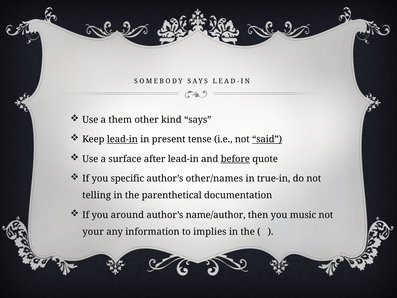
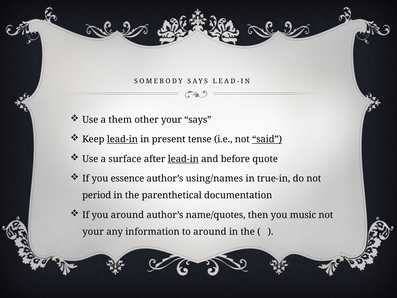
other kind: kind -> your (171, 120)
lead-in underline: none -> present (183, 159)
before underline: present -> none (235, 159)
specific: specific -> essence (127, 178)
other/names: other/names -> using/names (214, 178)
telling: telling -> period (97, 195)
name/author: name/author -> name/quotes (216, 215)
to implies: implies -> around (210, 232)
